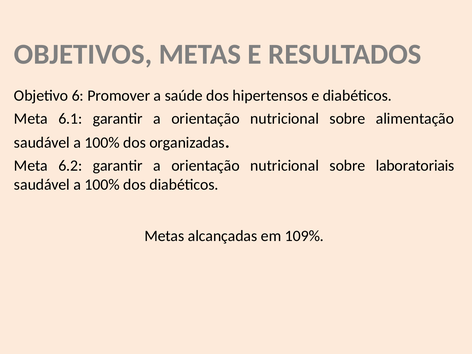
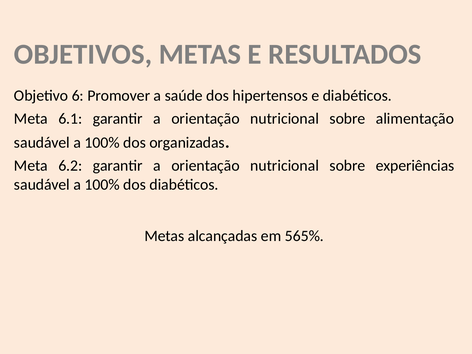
laboratoriais: laboratoriais -> experiências (415, 166)
109%: 109% -> 565% (304, 236)
